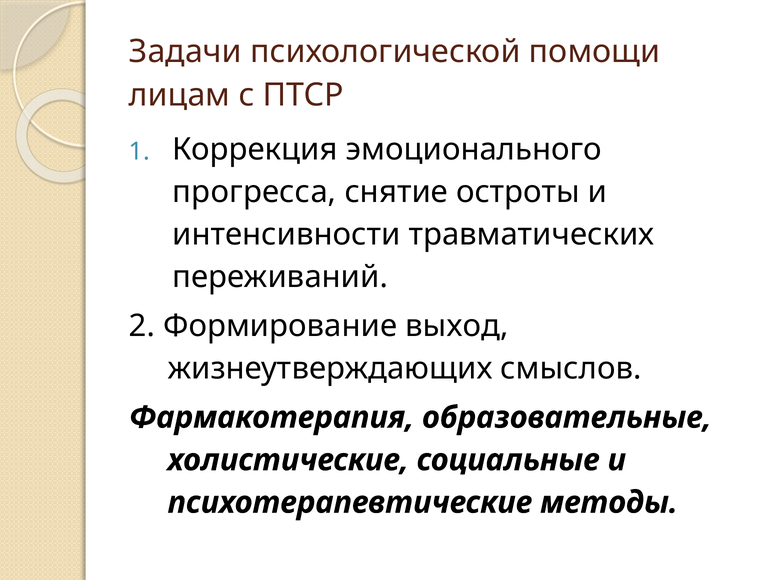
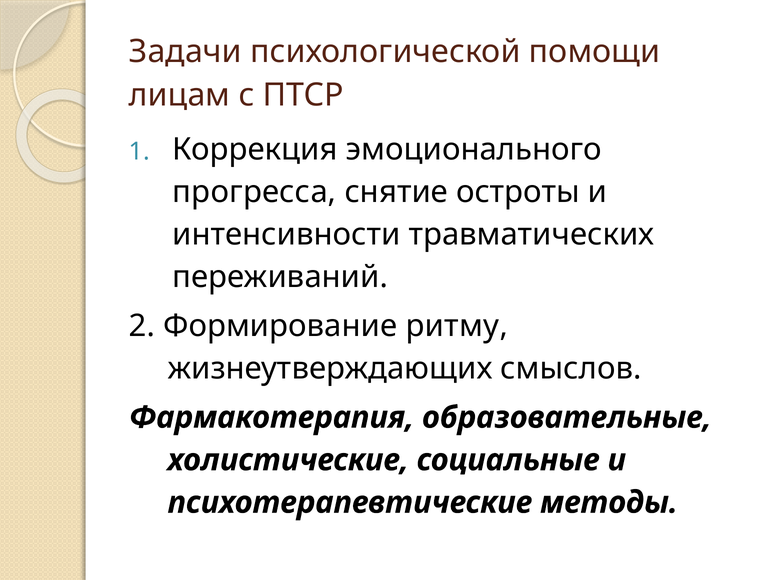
выход: выход -> ритму (457, 326)
